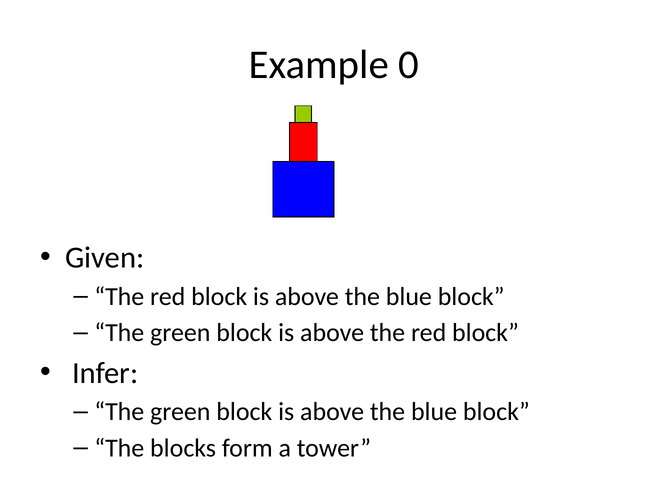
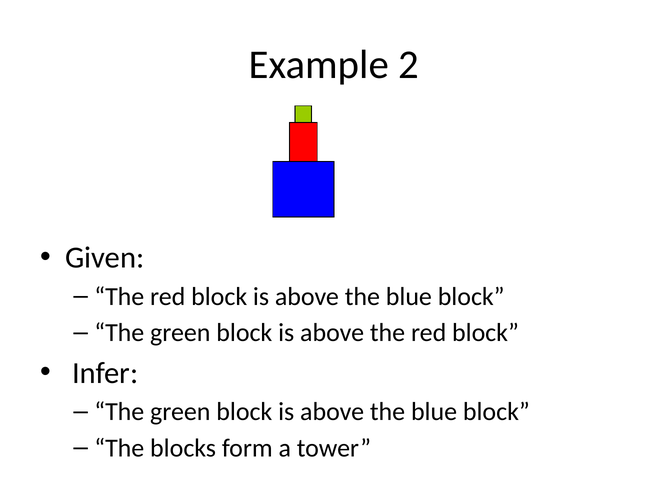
0: 0 -> 2 (408, 65)
